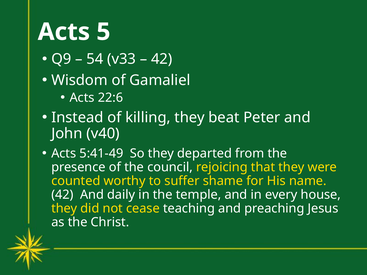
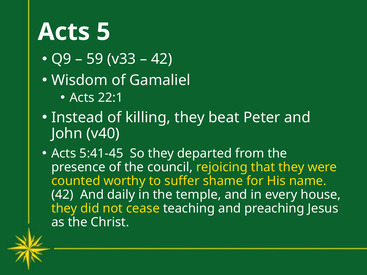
54: 54 -> 59 (95, 59)
22:6: 22:6 -> 22:1 (110, 98)
5:41-49: 5:41-49 -> 5:41-45 (101, 154)
